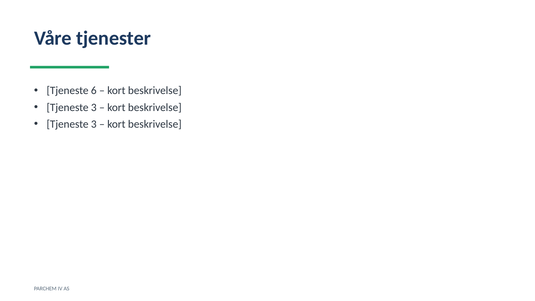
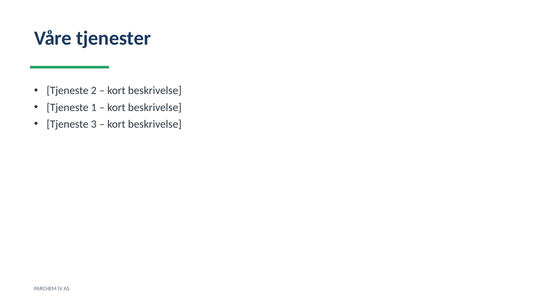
6: 6 -> 2 (94, 91)
3: 3 -> 1 (94, 107)
